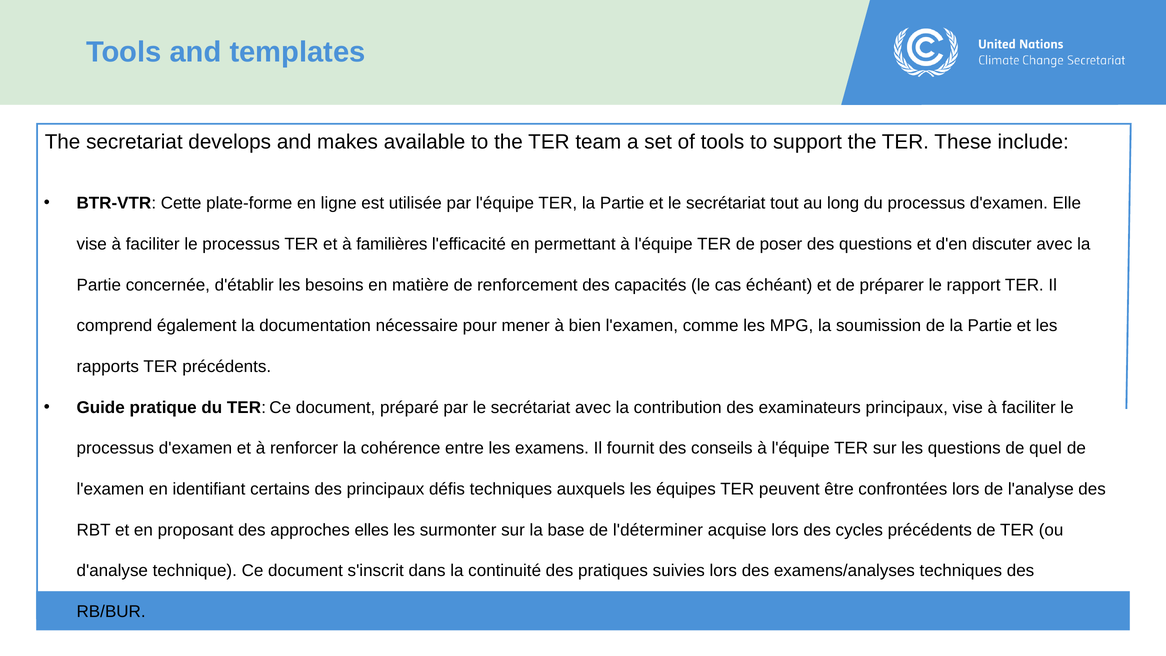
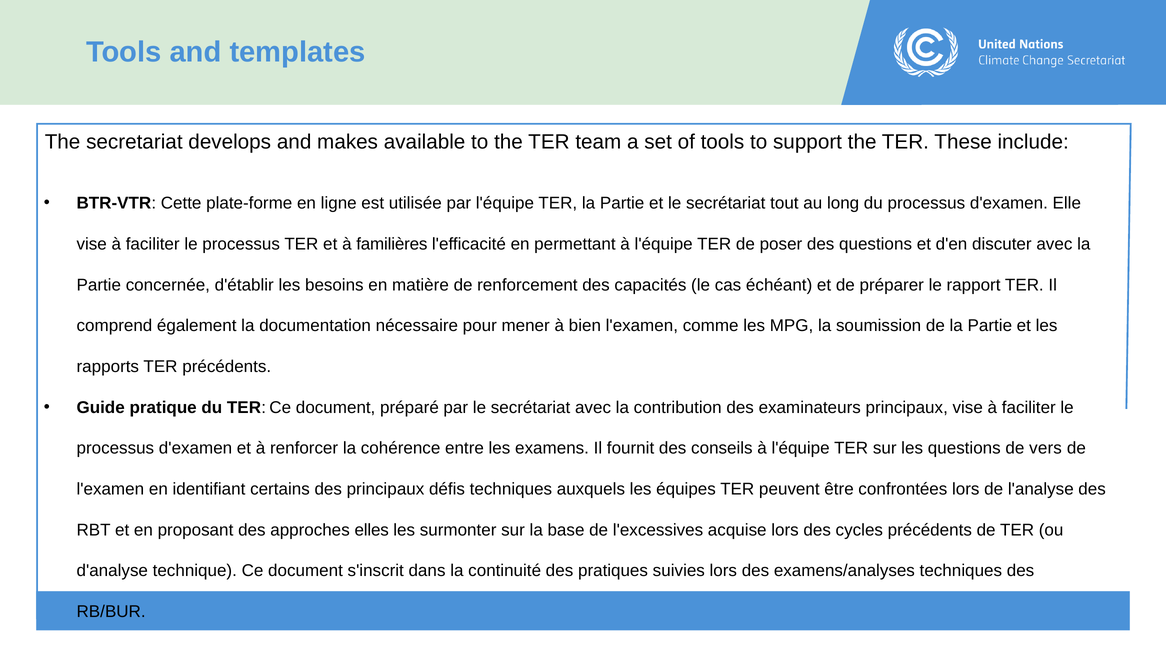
quel: quel -> vers (1046, 448)
l'déterminer: l'déterminer -> l'excessives (658, 530)
